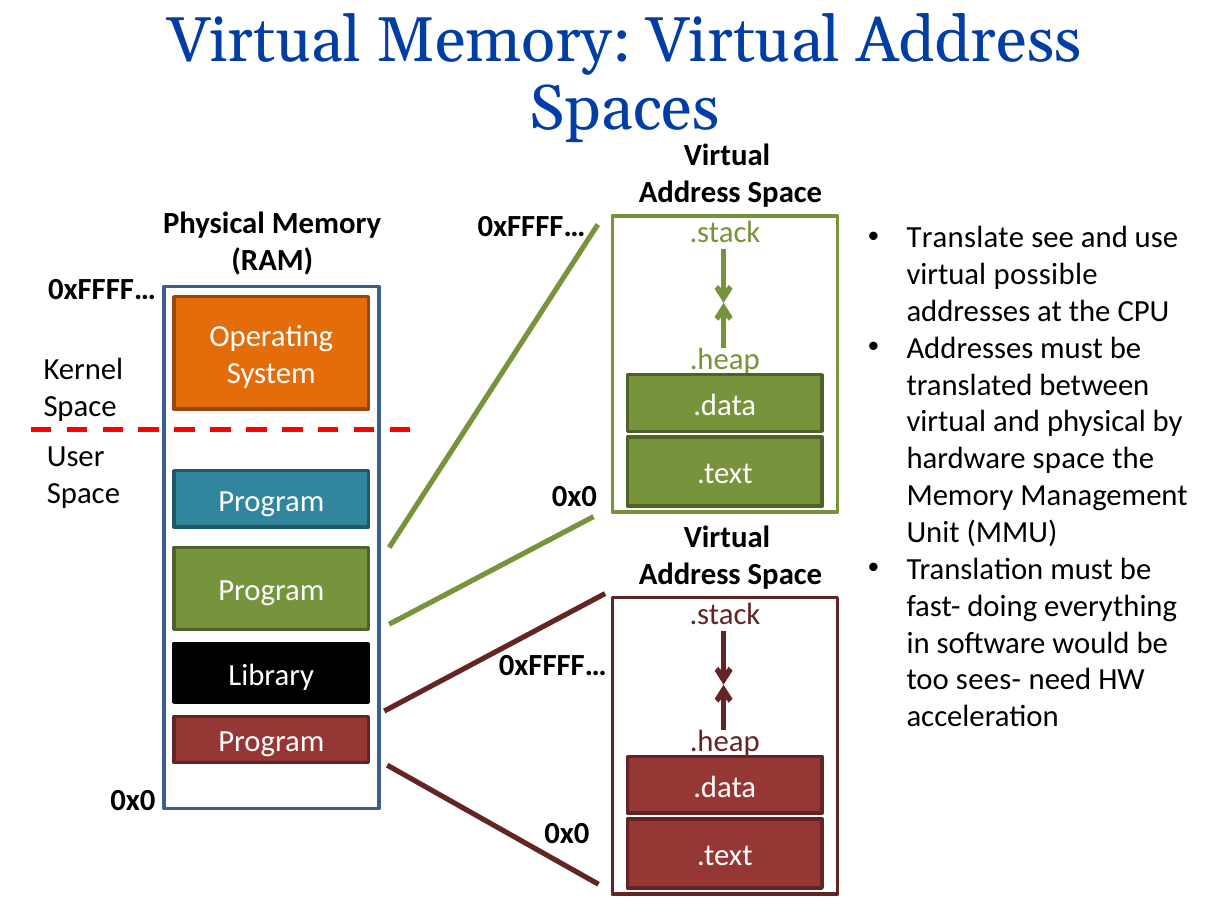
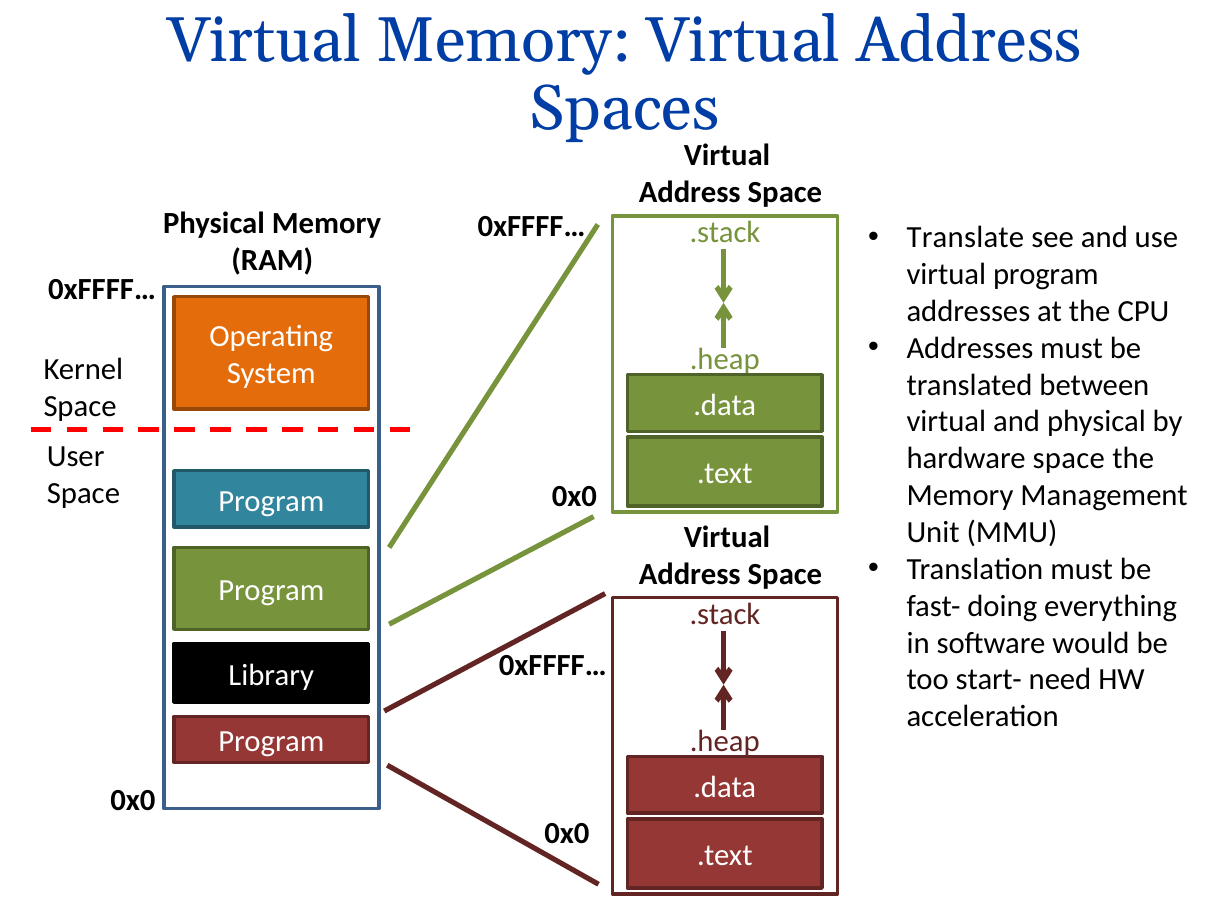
virtual possible: possible -> program (1046, 275)
sees-: sees- -> start- (989, 680)
